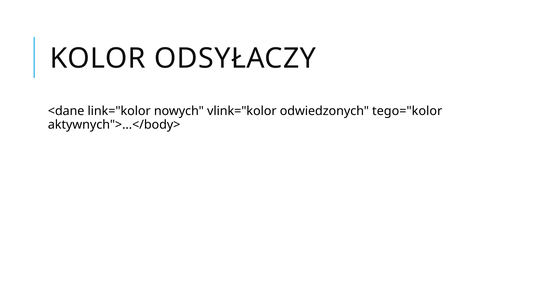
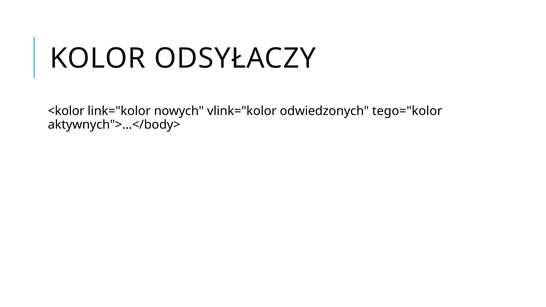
<dane: <dane -> <kolor (66, 111)
